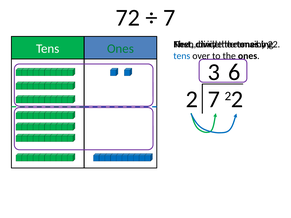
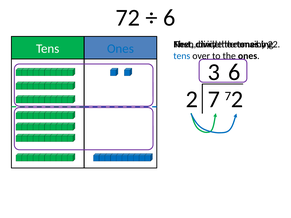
7: 7 -> 6 (169, 18)
Ones colour: green -> blue (120, 49)
2: 2 -> 7 (228, 96)
